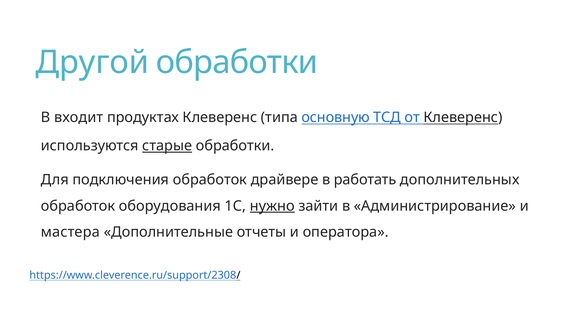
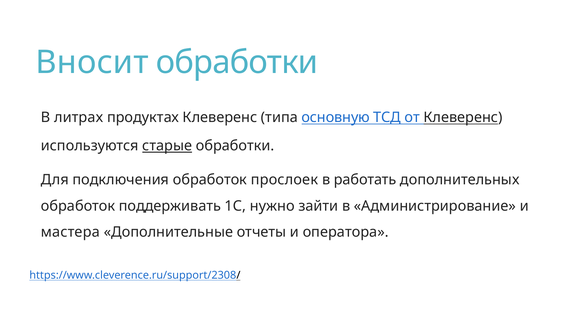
Другой: Другой -> Вносит (92, 62)
входит: входит -> литрах (79, 117)
драйвере: драйвере -> прослоек (284, 180)
оборудования: оборудования -> поддерживать (170, 206)
нужно underline: present -> none (272, 206)
